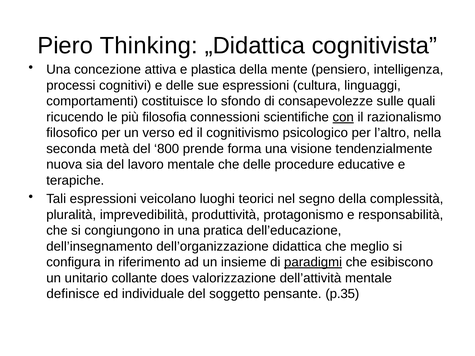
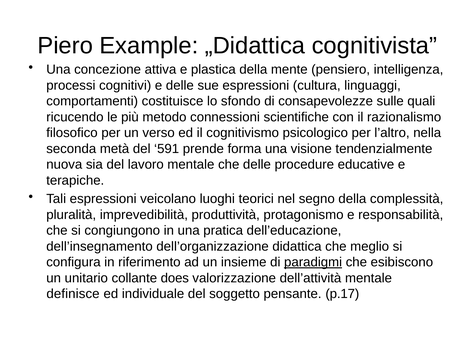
Thinking: Thinking -> Example (149, 46)
filosofia: filosofia -> metodo (164, 117)
con underline: present -> none (343, 117)
800: 800 -> 591 (167, 149)
p.35: p.35 -> p.17 (342, 294)
